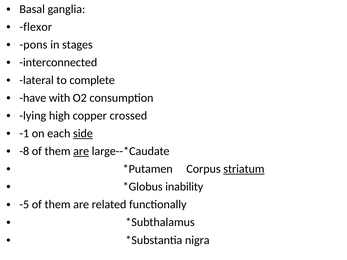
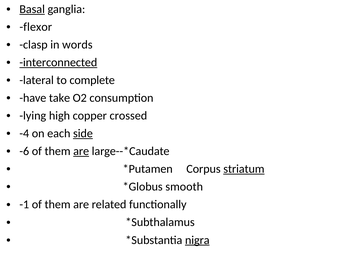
Basal underline: none -> present (32, 9)
pons: pons -> clasp (34, 45)
stages: stages -> words (77, 45)
interconnected underline: none -> present (58, 63)
with: with -> take (59, 98)
-1: -1 -> -4 (24, 134)
-8: -8 -> -6 (24, 151)
inability: inability -> smooth (184, 187)
-5: -5 -> -1 (24, 205)
nigra underline: none -> present (197, 240)
